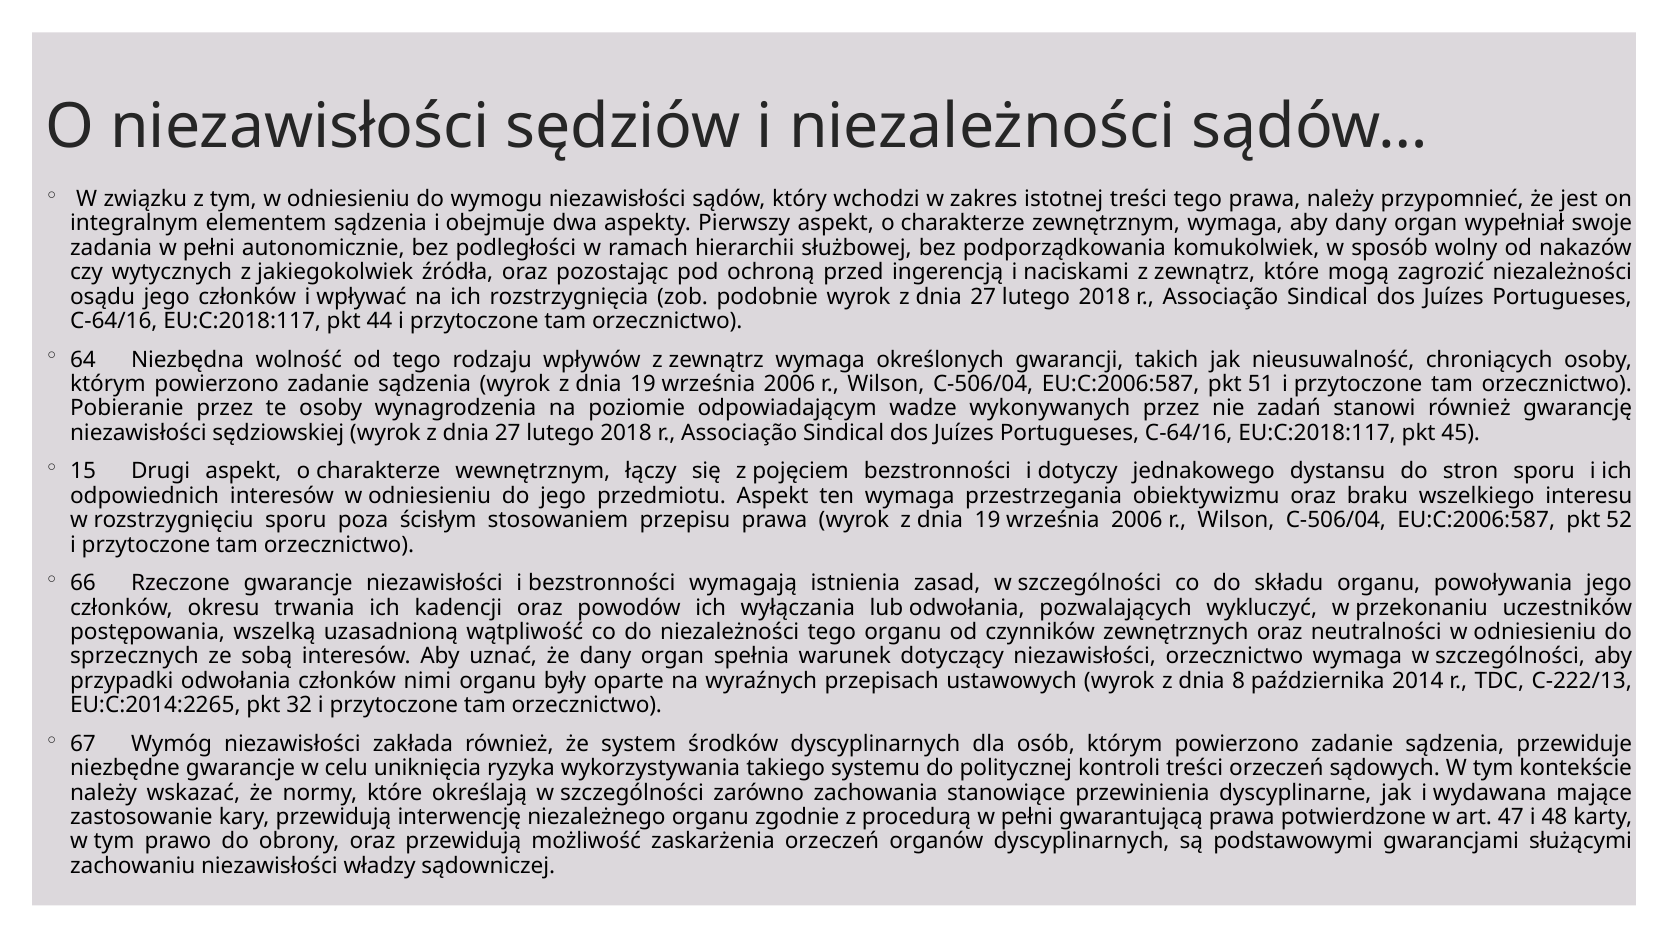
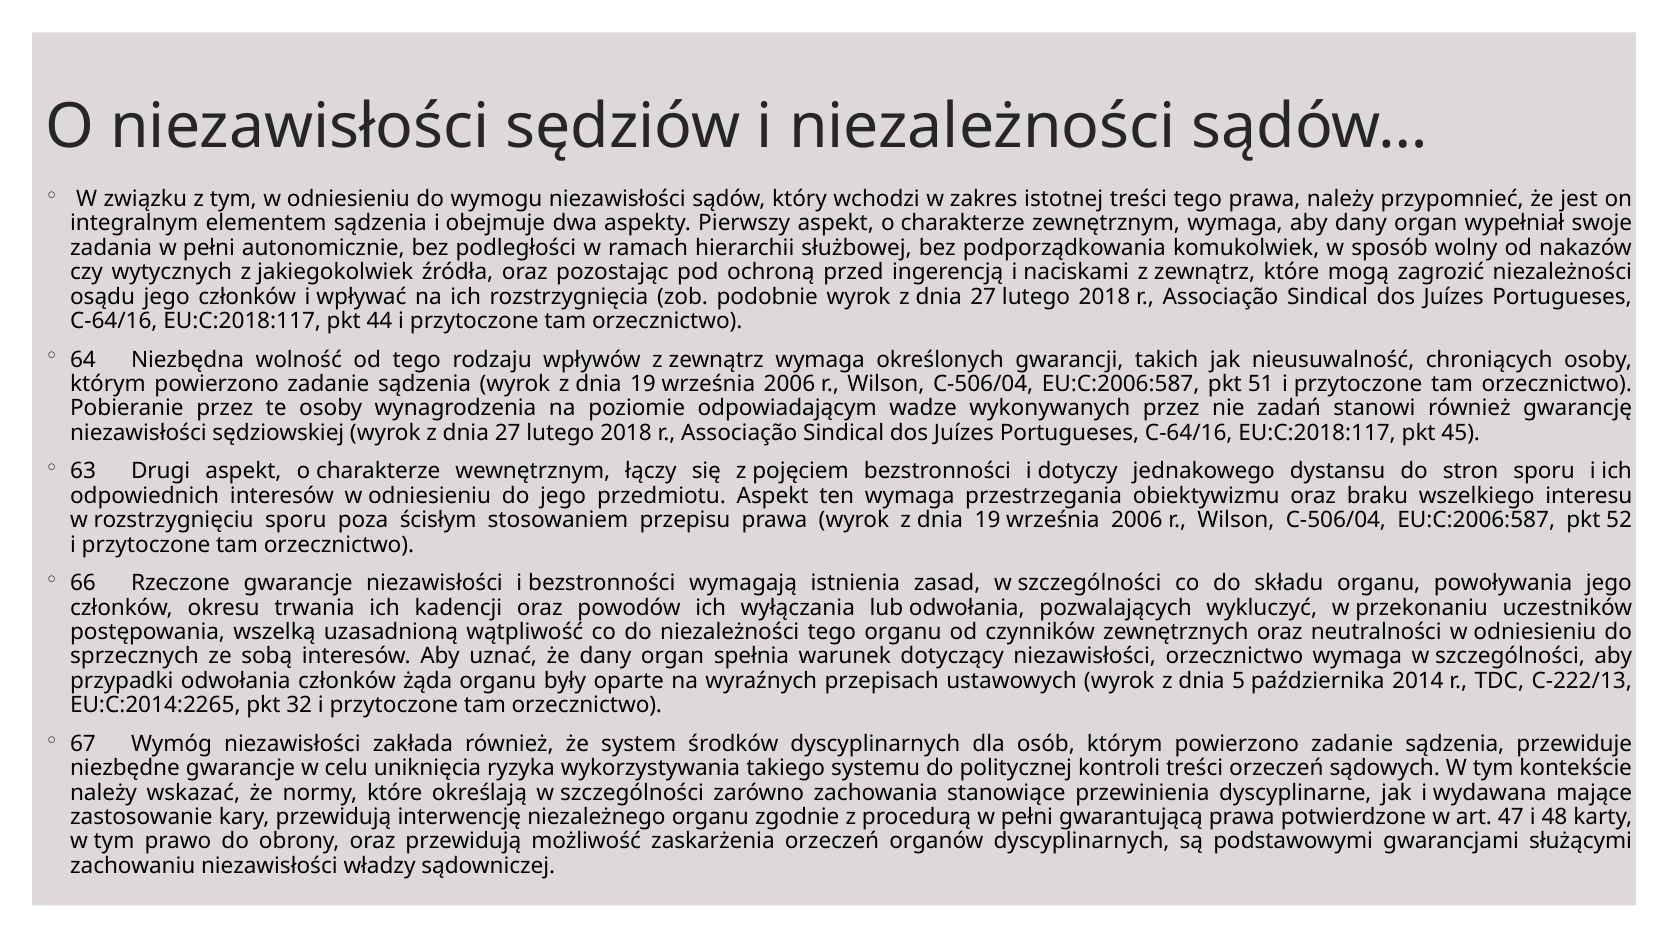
15: 15 -> 63 (83, 472)
nimi: nimi -> żąda (428, 681)
8: 8 -> 5 (1239, 681)
